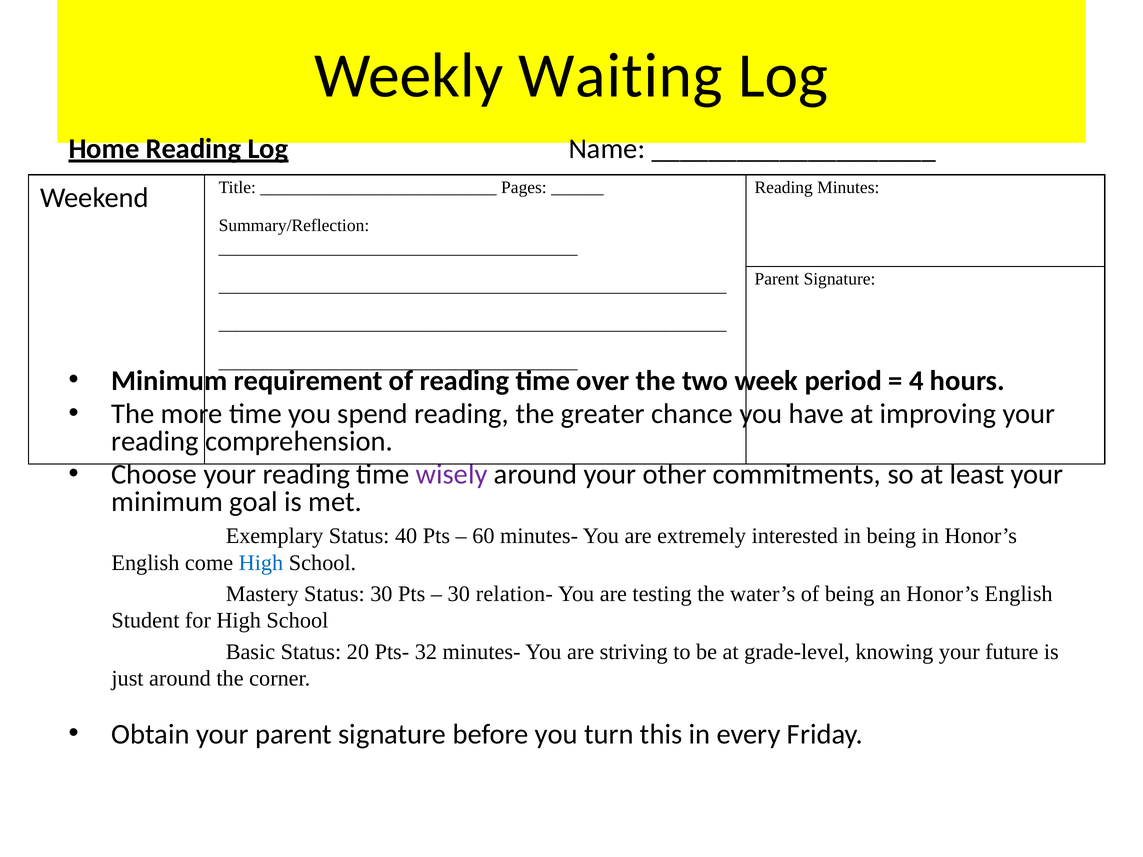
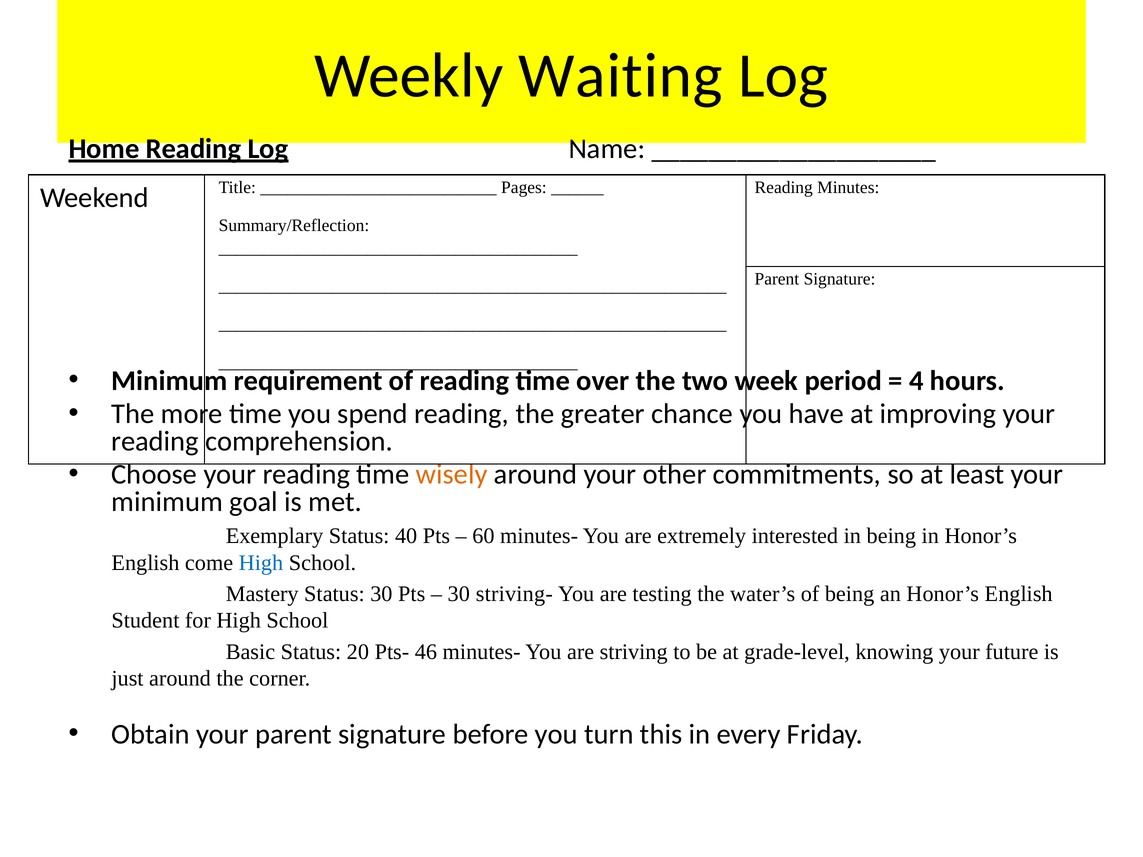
wisely colour: purple -> orange (452, 475)
relation-: relation- -> striving- (514, 594)
32: 32 -> 46 (426, 652)
